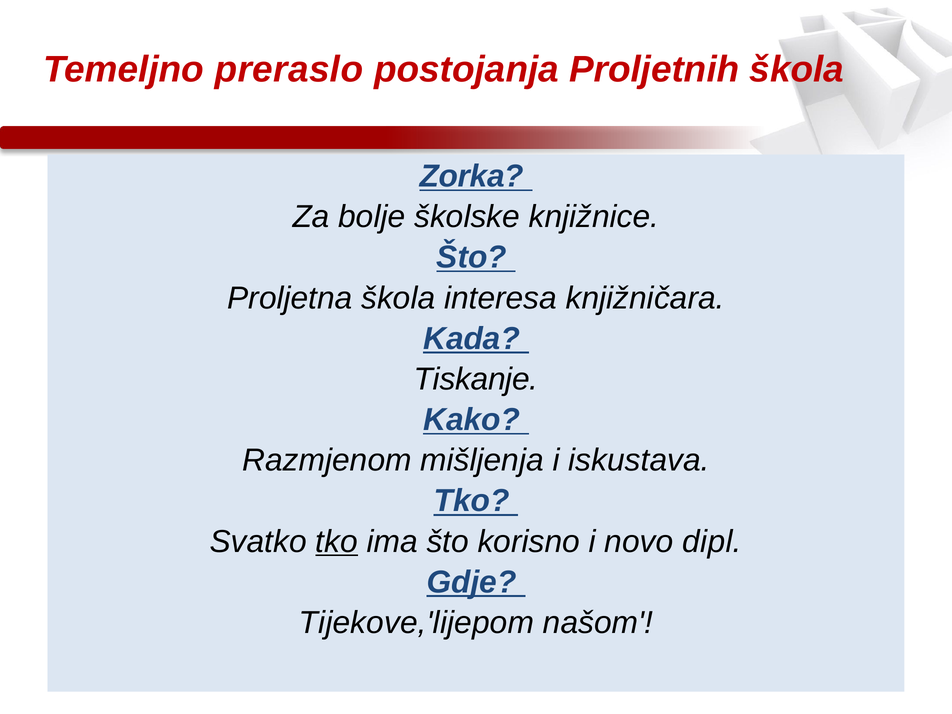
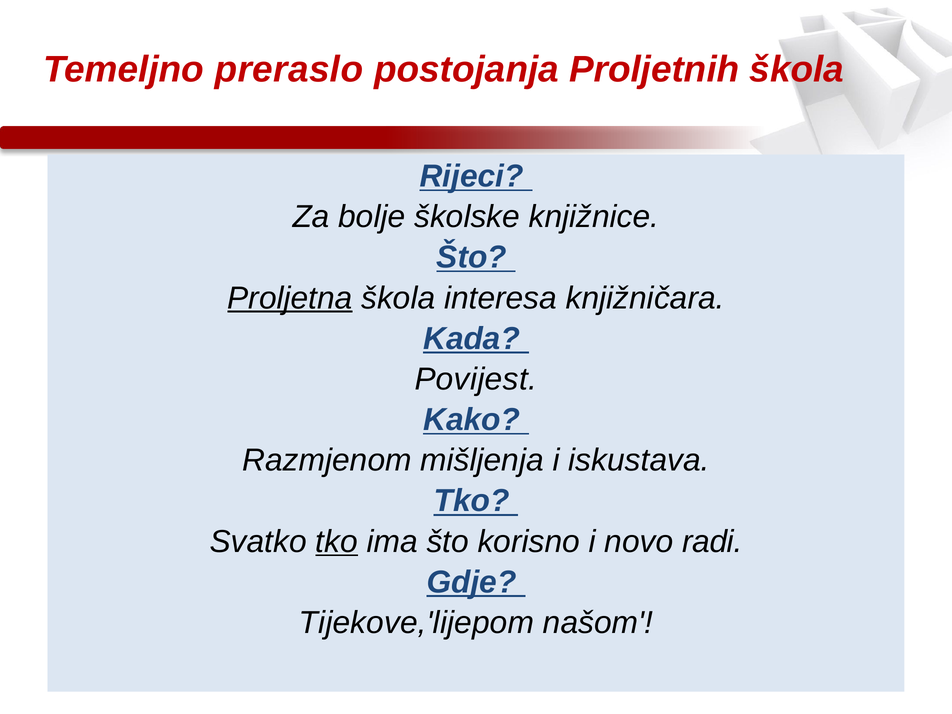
Zorka: Zorka -> Rijeci (472, 176)
Proljetna underline: none -> present (290, 298)
Tiskanje: Tiskanje -> Povijest (476, 379)
dipl: dipl -> radi (712, 542)
